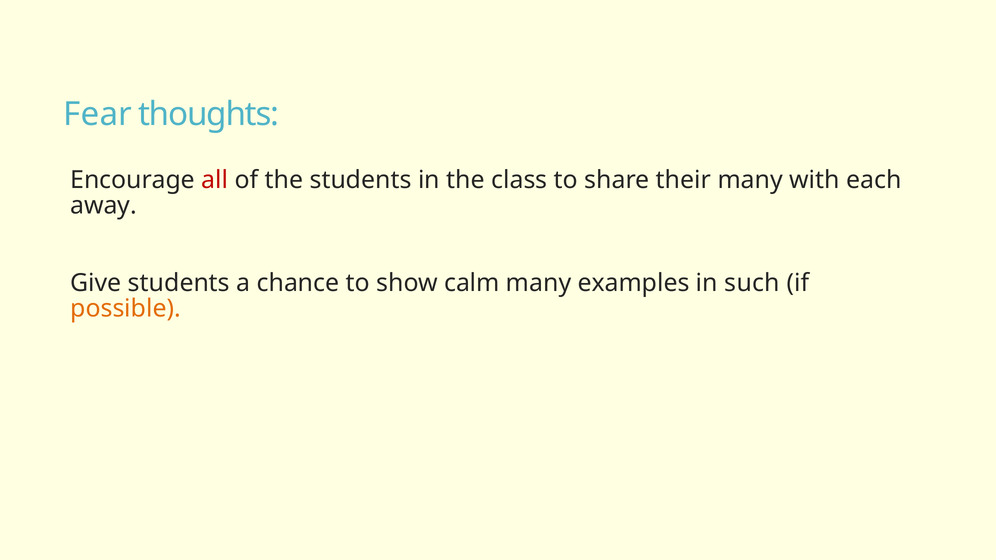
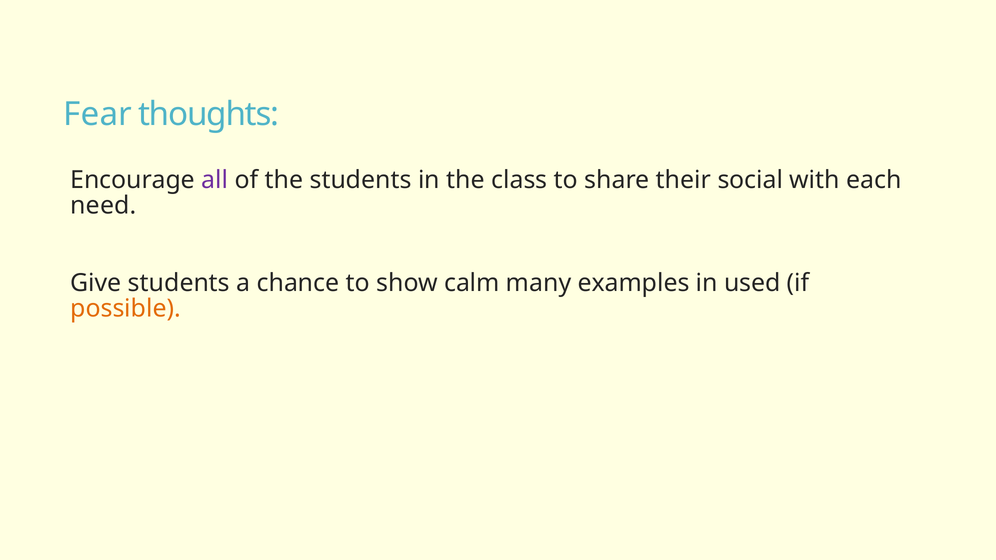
all colour: red -> purple (215, 180)
their many: many -> social (750, 180)
away: away -> need (103, 206)
such: such -> used (752, 283)
